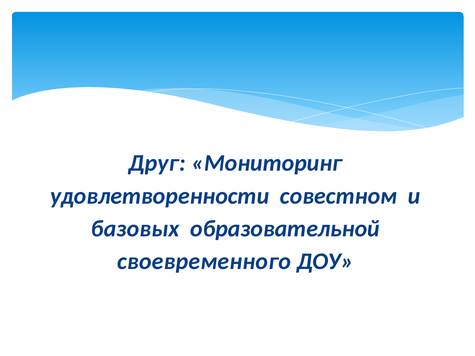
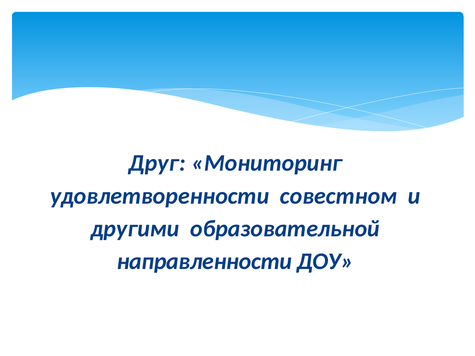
базовых: базовых -> другими (135, 229)
своевременного: своевременного -> направленности (204, 262)
